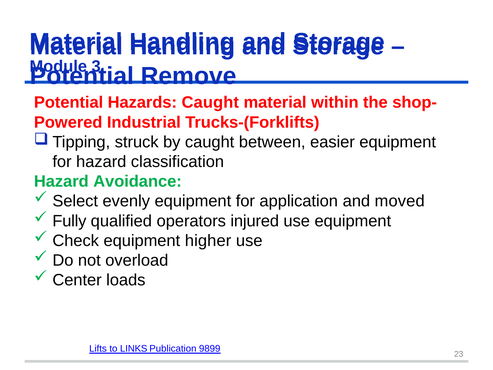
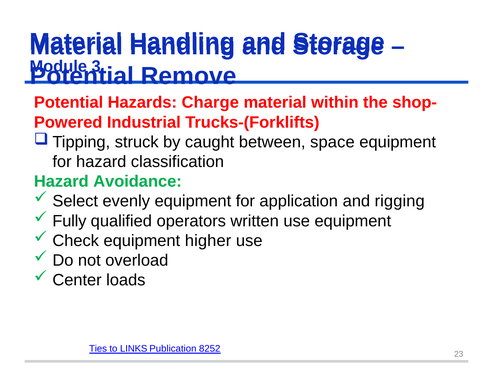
Hazards Caught: Caught -> Charge (210, 102)
easier: easier -> space (332, 142)
moved: moved -> rigging (400, 201)
injured: injured -> written (255, 221)
Lifts: Lifts -> Ties (98, 349)
9899: 9899 -> 8252 (210, 349)
